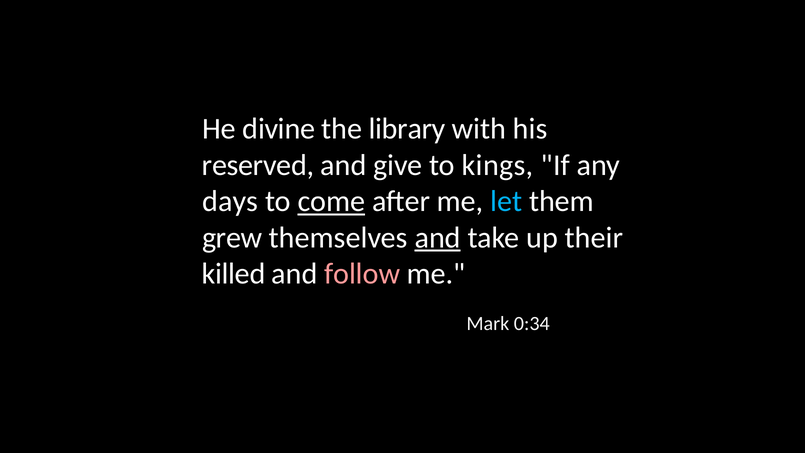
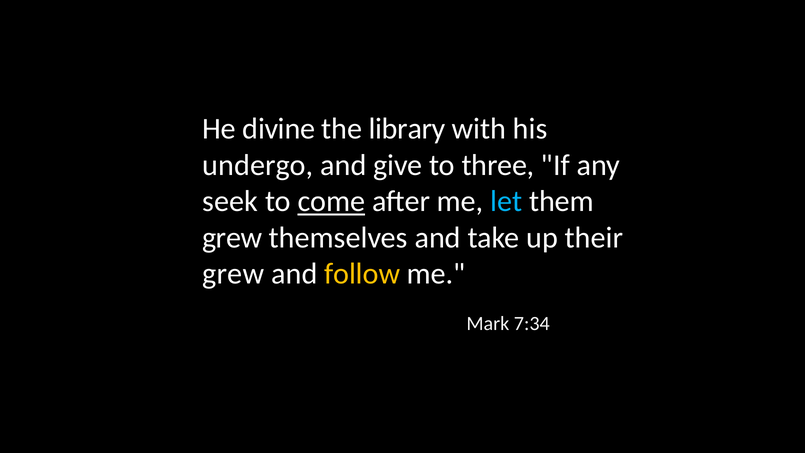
reserved: reserved -> undergo (258, 165)
kings: kings -> three (498, 165)
days: days -> seek (230, 201)
and underline: present -> none (438, 238)
killed: killed -> grew (233, 274)
follow colour: pink -> yellow (362, 274)
0:34: 0:34 -> 7:34 (532, 323)
